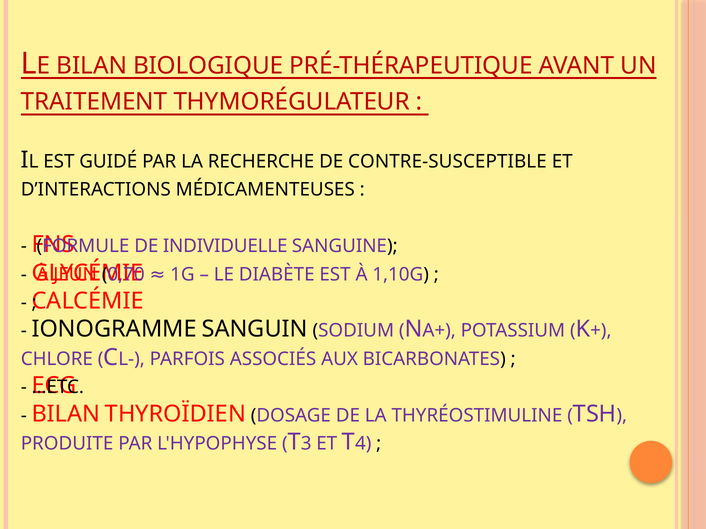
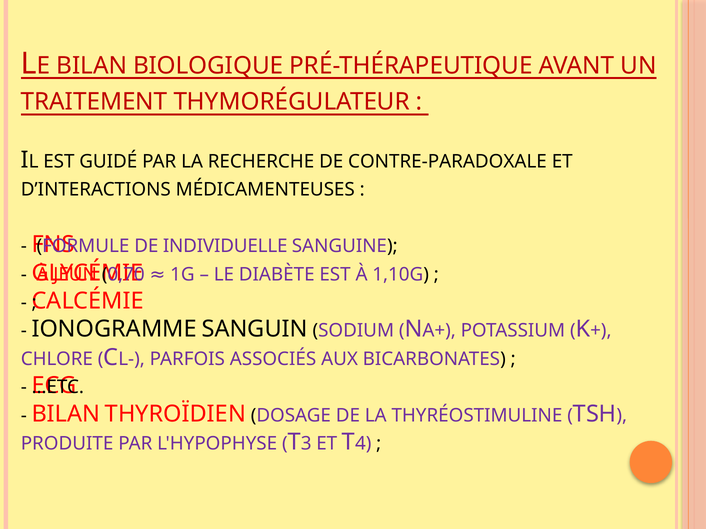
CONTRE-SUSCEPTIBLE: CONTRE-SUSCEPTIBLE -> CONTRE-PARADOXALE (447, 162)
